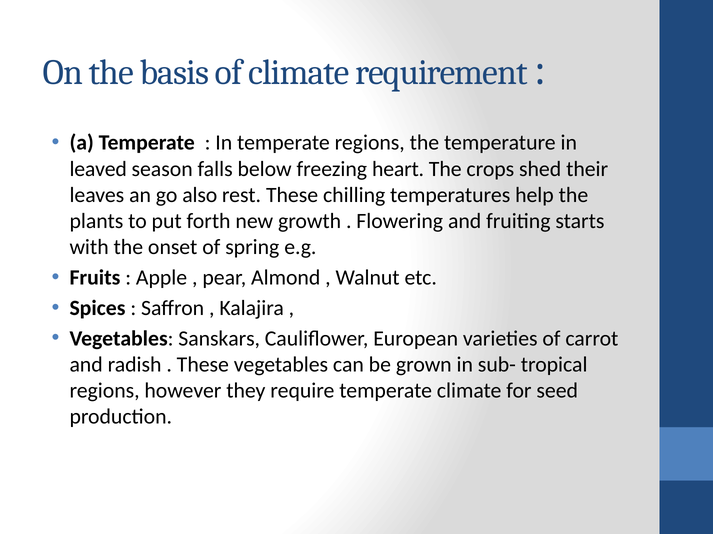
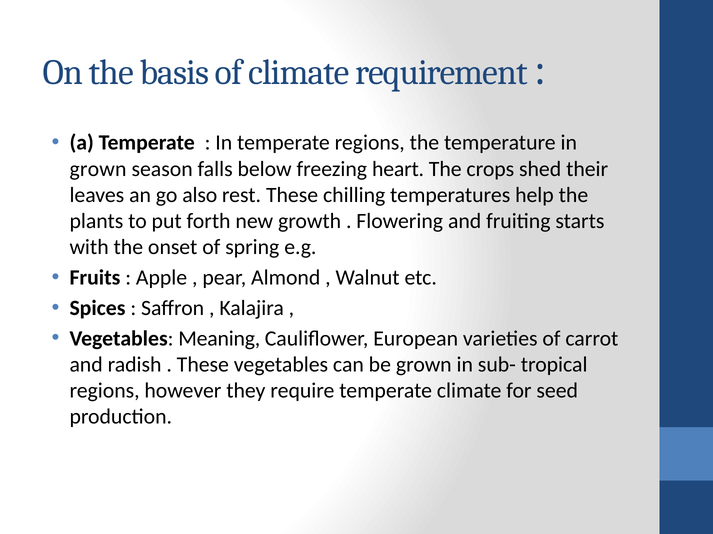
leaved: leaved -> grown (98, 169)
Sanskars: Sanskars -> Meaning (219, 339)
